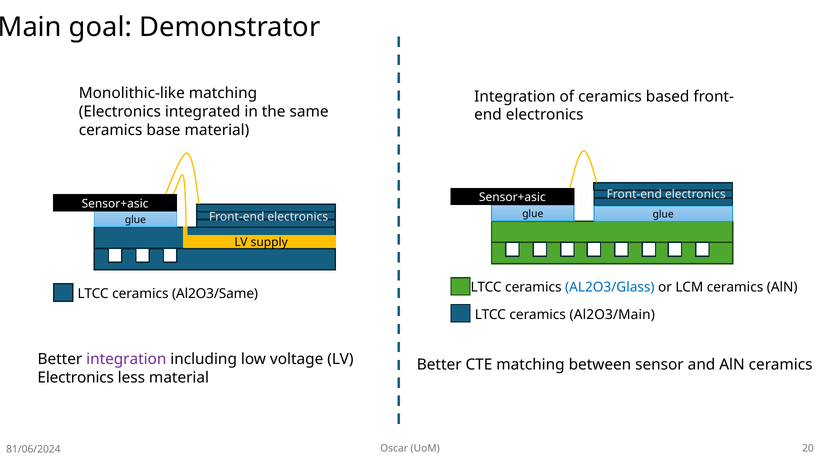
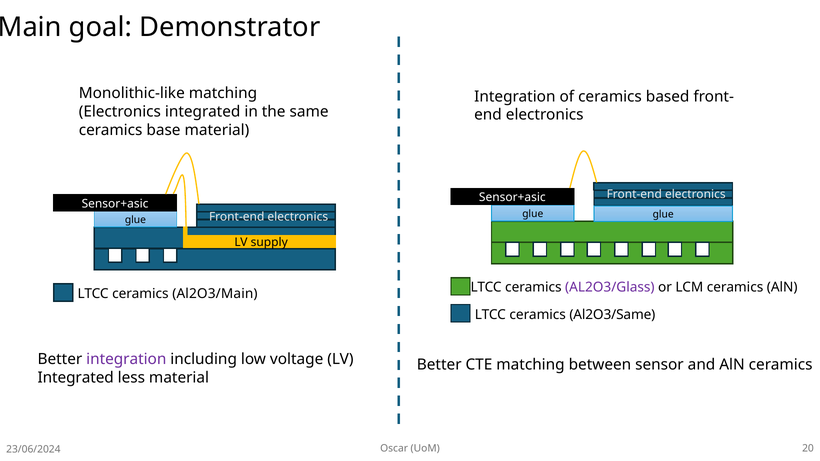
AL2O3/Glass colour: blue -> purple (610, 288)
Al2O3/Same: Al2O3/Same -> Al2O3/Main (215, 294)
Al2O3/Main: Al2O3/Main -> Al2O3/Same (612, 315)
Electronics: Electronics -> Integrated (76, 378)
81/06/2024: 81/06/2024 -> 23/06/2024 (33, 450)
